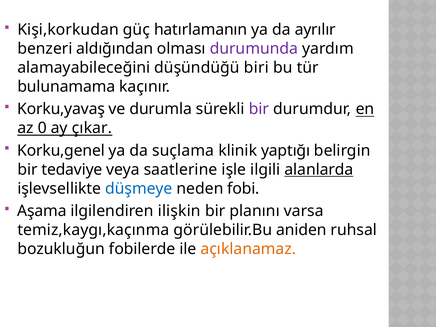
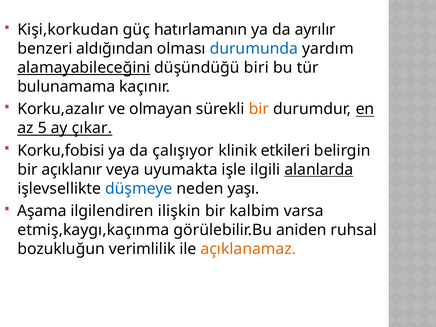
durumunda colour: purple -> blue (254, 49)
alamayabileceğini underline: none -> present (84, 68)
Korku,yavaş: Korku,yavaş -> Korku,azalır (61, 109)
durumla: durumla -> olmayan (161, 109)
bir colour: purple -> orange (259, 109)
0: 0 -> 5 (42, 128)
Korku,genel: Korku,genel -> Korku,fobisi (61, 151)
suçlama: suçlama -> çalışıyor (183, 151)
yaptığı: yaptığı -> etkileri (286, 151)
tedaviye: tedaviye -> açıklanır (72, 170)
saatlerine: saatlerine -> uyumakta (181, 170)
fobi: fobi -> yaşı (243, 188)
planını: planını -> kalbim (255, 211)
temiz,kaygı,kaçınma: temiz,kaygı,kaçınma -> etmiş,kaygı,kaçınma (93, 230)
fobilerde: fobilerde -> verimlilik (142, 249)
